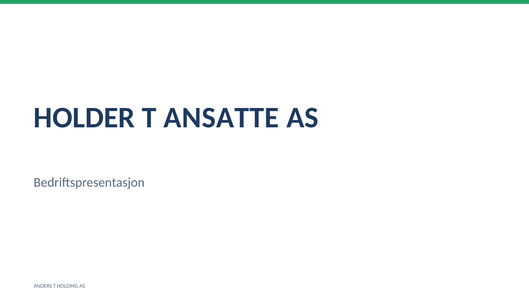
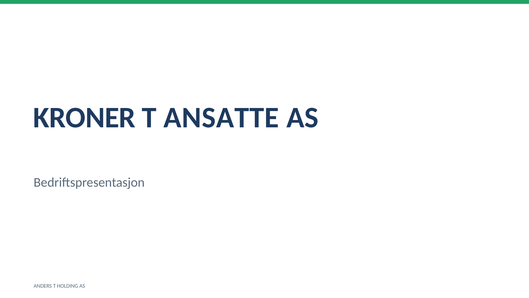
HOLDER: HOLDER -> KRONER (84, 117)
